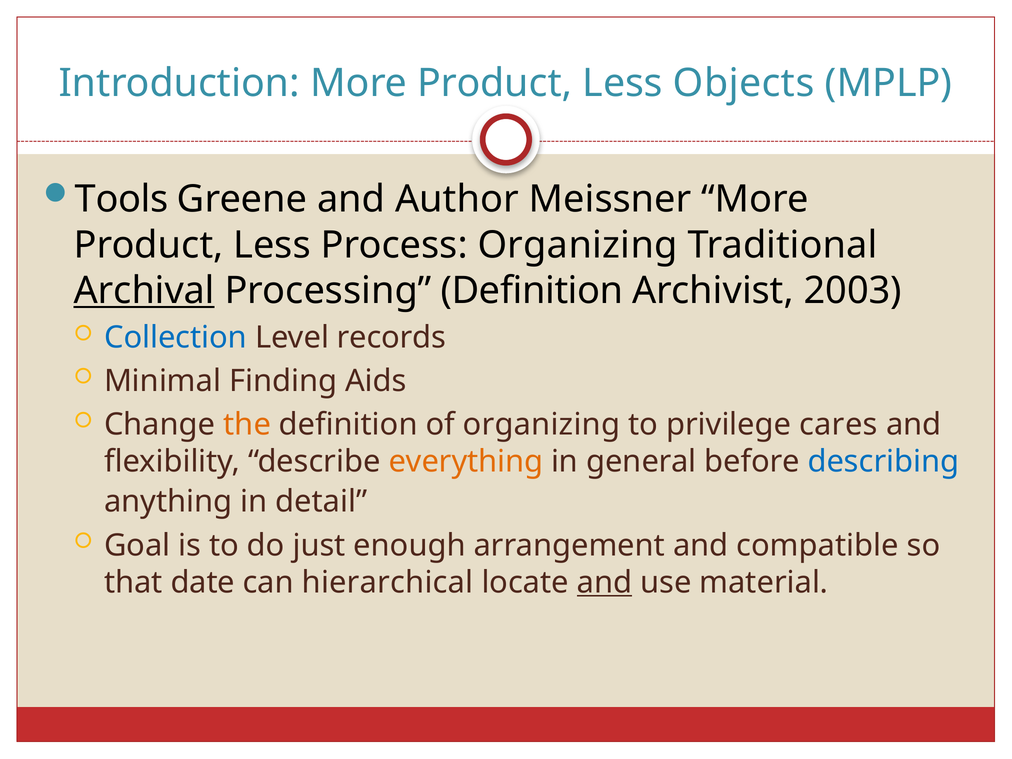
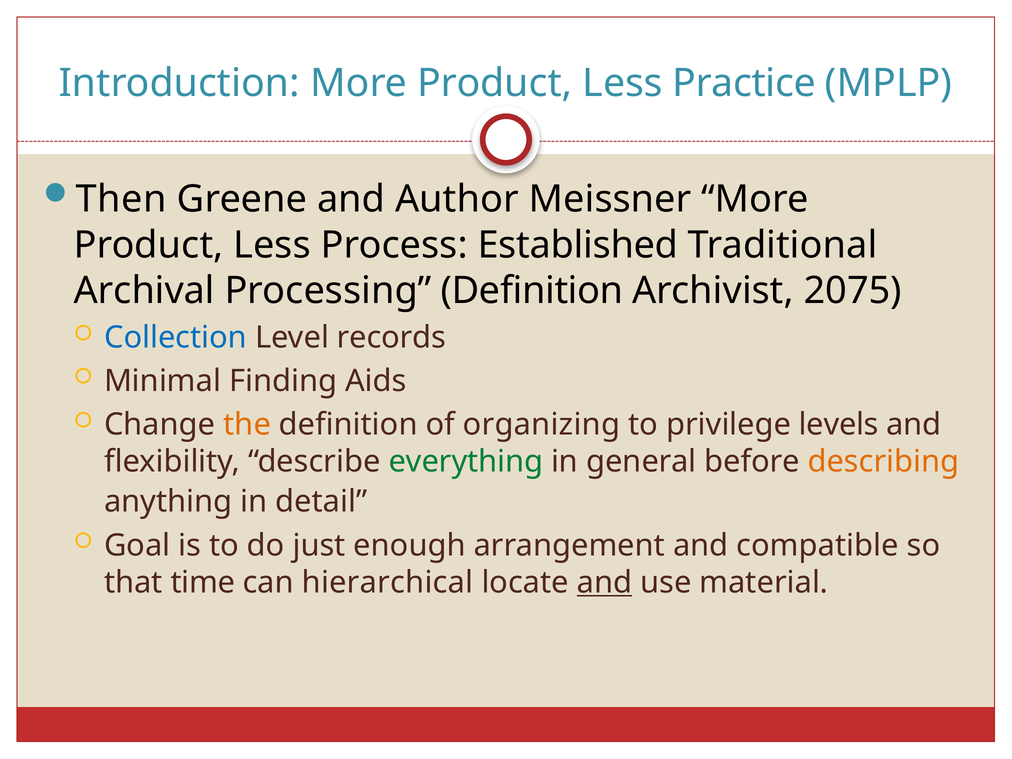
Objects: Objects -> Practice (744, 83)
Tools: Tools -> Then (121, 199)
Process Organizing: Organizing -> Established (578, 245)
Archival underline: present -> none (144, 291)
2003: 2003 -> 2075 (853, 291)
cares: cares -> levels (839, 425)
everything colour: orange -> green (466, 462)
describing colour: blue -> orange (883, 462)
date: date -> time (203, 582)
